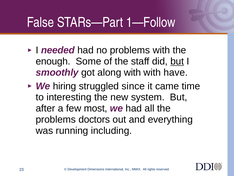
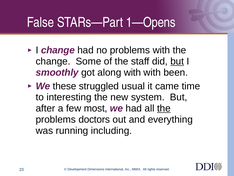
1—Follow: 1—Follow -> 1—Opens (151, 22)
I needed: needed -> change (58, 50)
enough: enough -> change (53, 61)
have: have -> been (176, 72)
hiring: hiring -> these (65, 86)
since: since -> usual (133, 86)
the underline: none -> present (164, 108)
